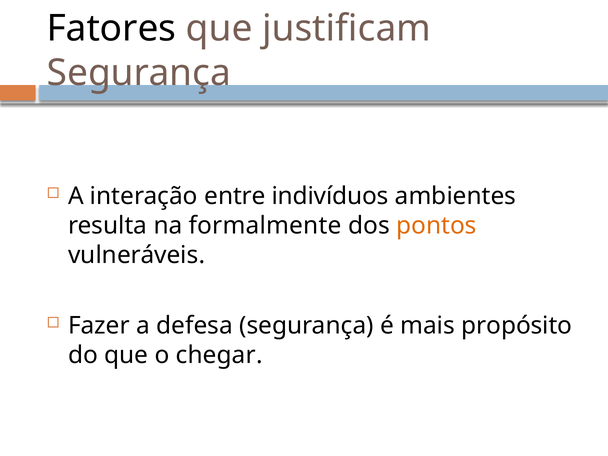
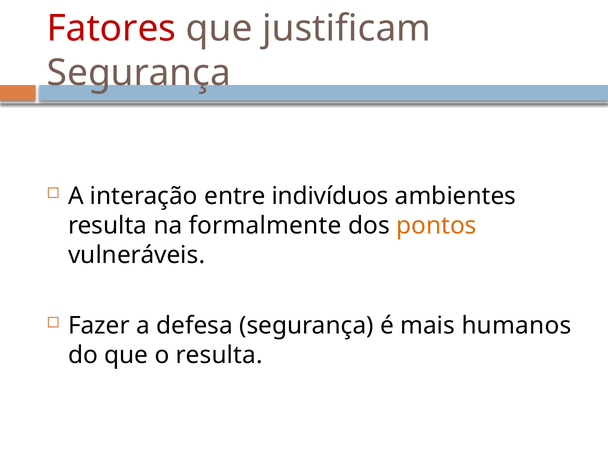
Fatores colour: black -> red (111, 28)
propósito: propósito -> humanos (517, 326)
o chegar: chegar -> resulta (219, 355)
